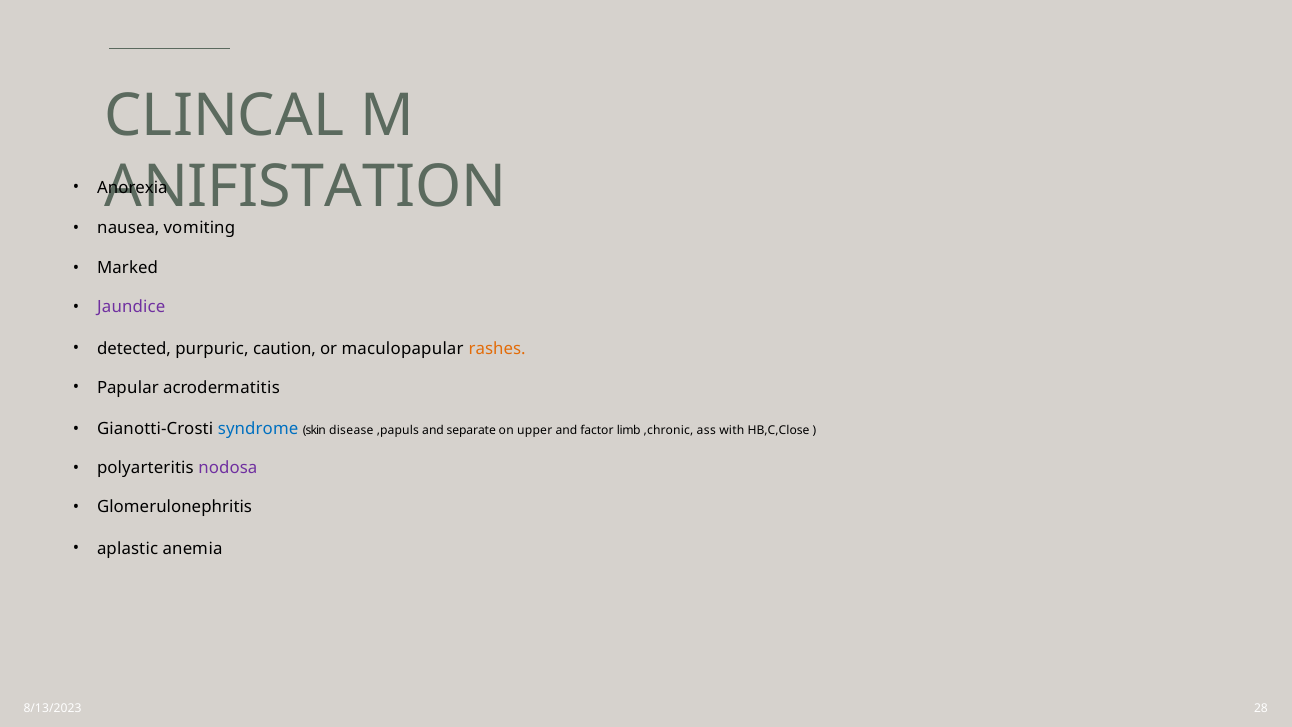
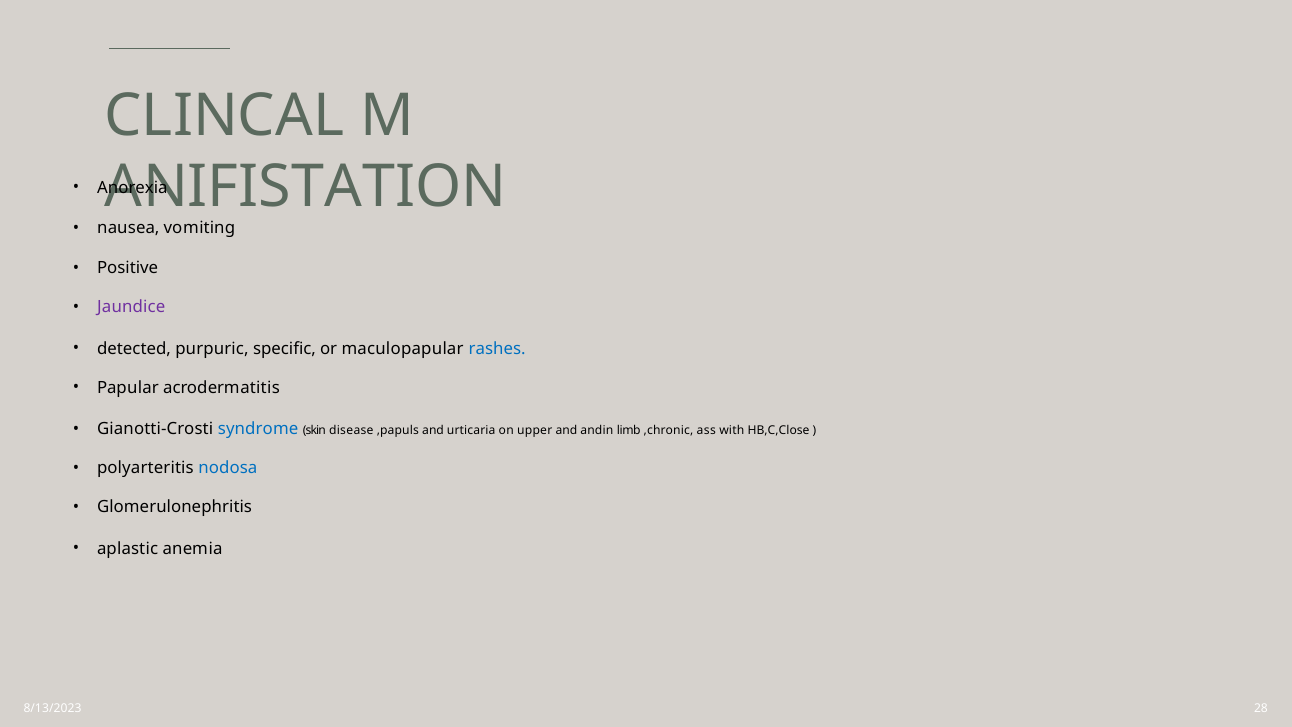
Marked: Marked -> Positive (128, 268)
caution: caution -> specific (284, 348)
rashes colour: orange -> blue (497, 348)
separate: separate -> urticaria (471, 430)
factor: factor -> andin (597, 430)
nodosa colour: purple -> blue (228, 468)
